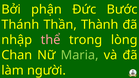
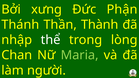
phận: phận -> xưng (47, 9)
Bước: Bước -> Phận (122, 9)
thể colour: pink -> white (51, 40)
